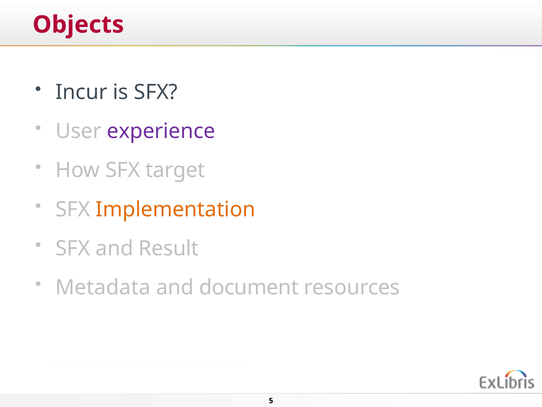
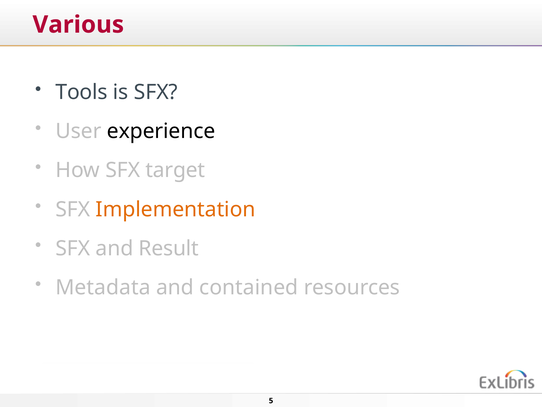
Objects: Objects -> Various (78, 25)
Incur: Incur -> Tools (82, 92)
experience colour: purple -> black (161, 131)
document: document -> contained (249, 287)
